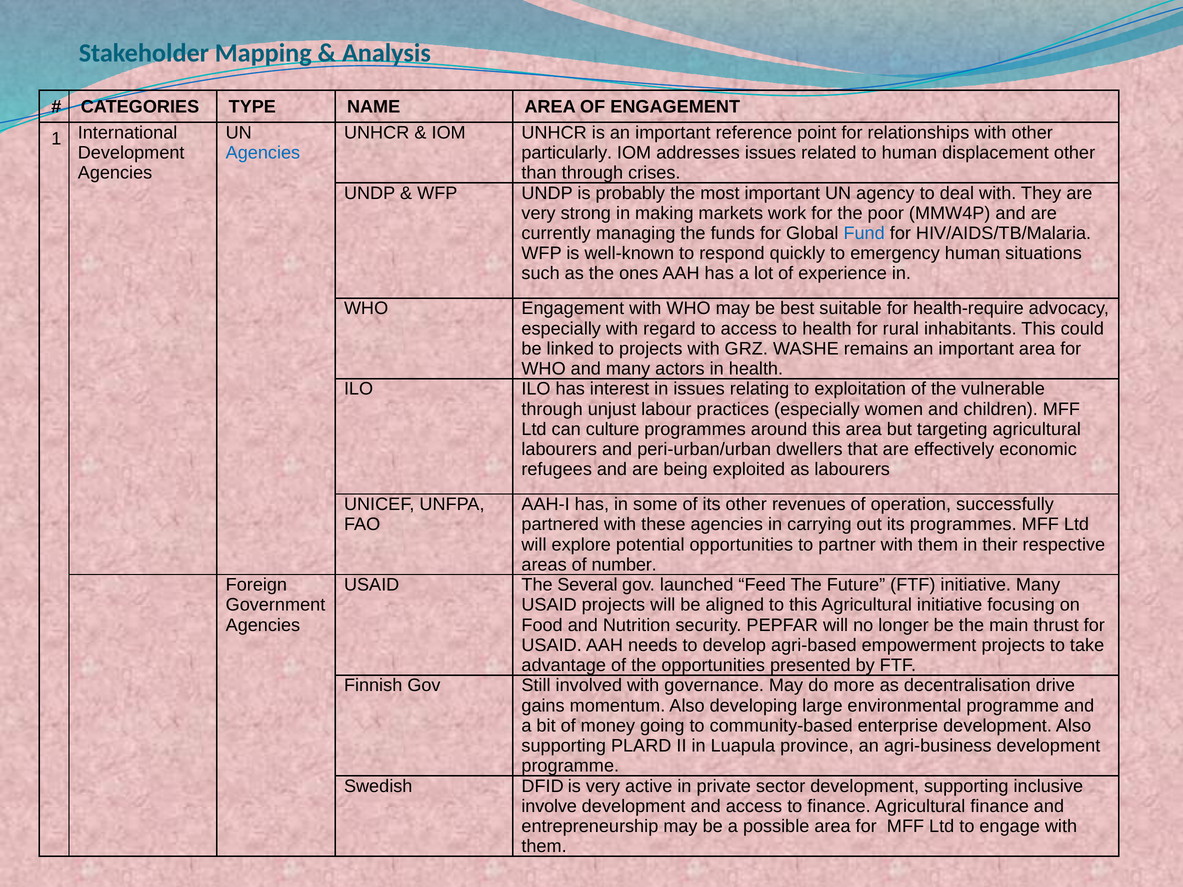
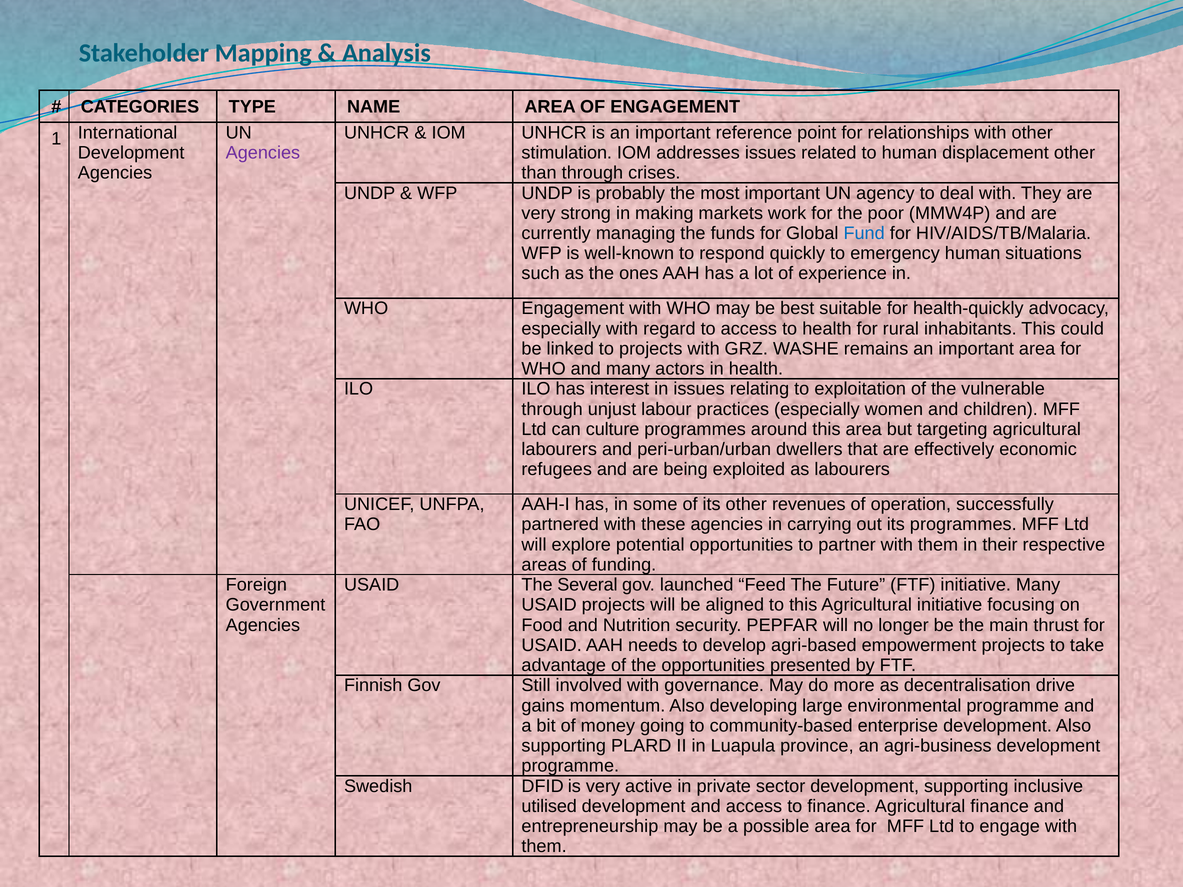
Agencies colour: blue -> purple (263, 153)
particularly: particularly -> stimulation (567, 153)
health-require: health-require -> health-quickly (968, 309)
number: number -> funding (624, 565)
involve: involve -> utilised (549, 806)
